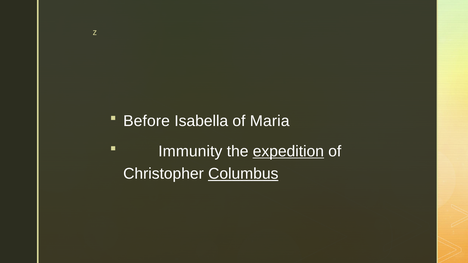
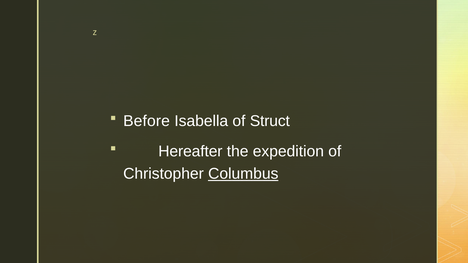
Maria: Maria -> Struct (270, 121)
Immunity: Immunity -> Hereafter (190, 151)
expedition underline: present -> none (288, 151)
